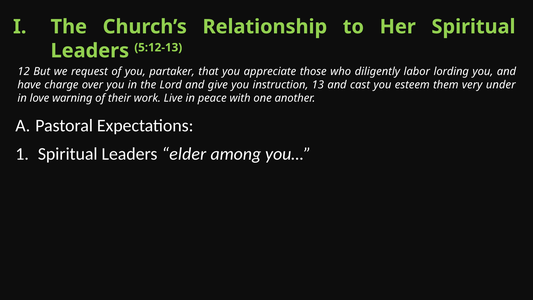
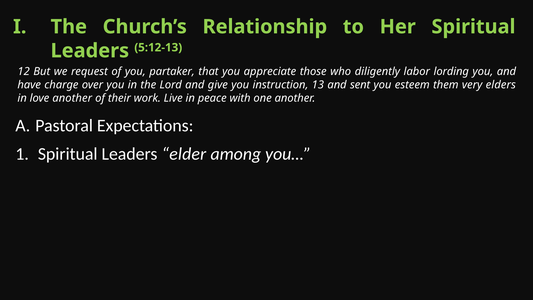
cast: cast -> sent (360, 85)
under: under -> elders (501, 85)
love warning: warning -> another (72, 98)
